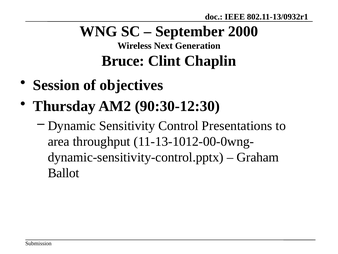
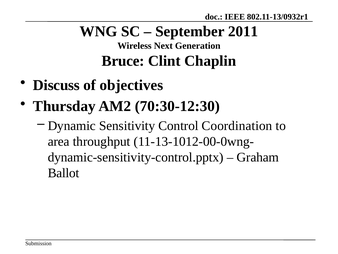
2000: 2000 -> 2011 (243, 31)
Session: Session -> Discuss (56, 85)
90:30-12:30: 90:30-12:30 -> 70:30-12:30 (177, 106)
Presentations: Presentations -> Coordination (237, 125)
